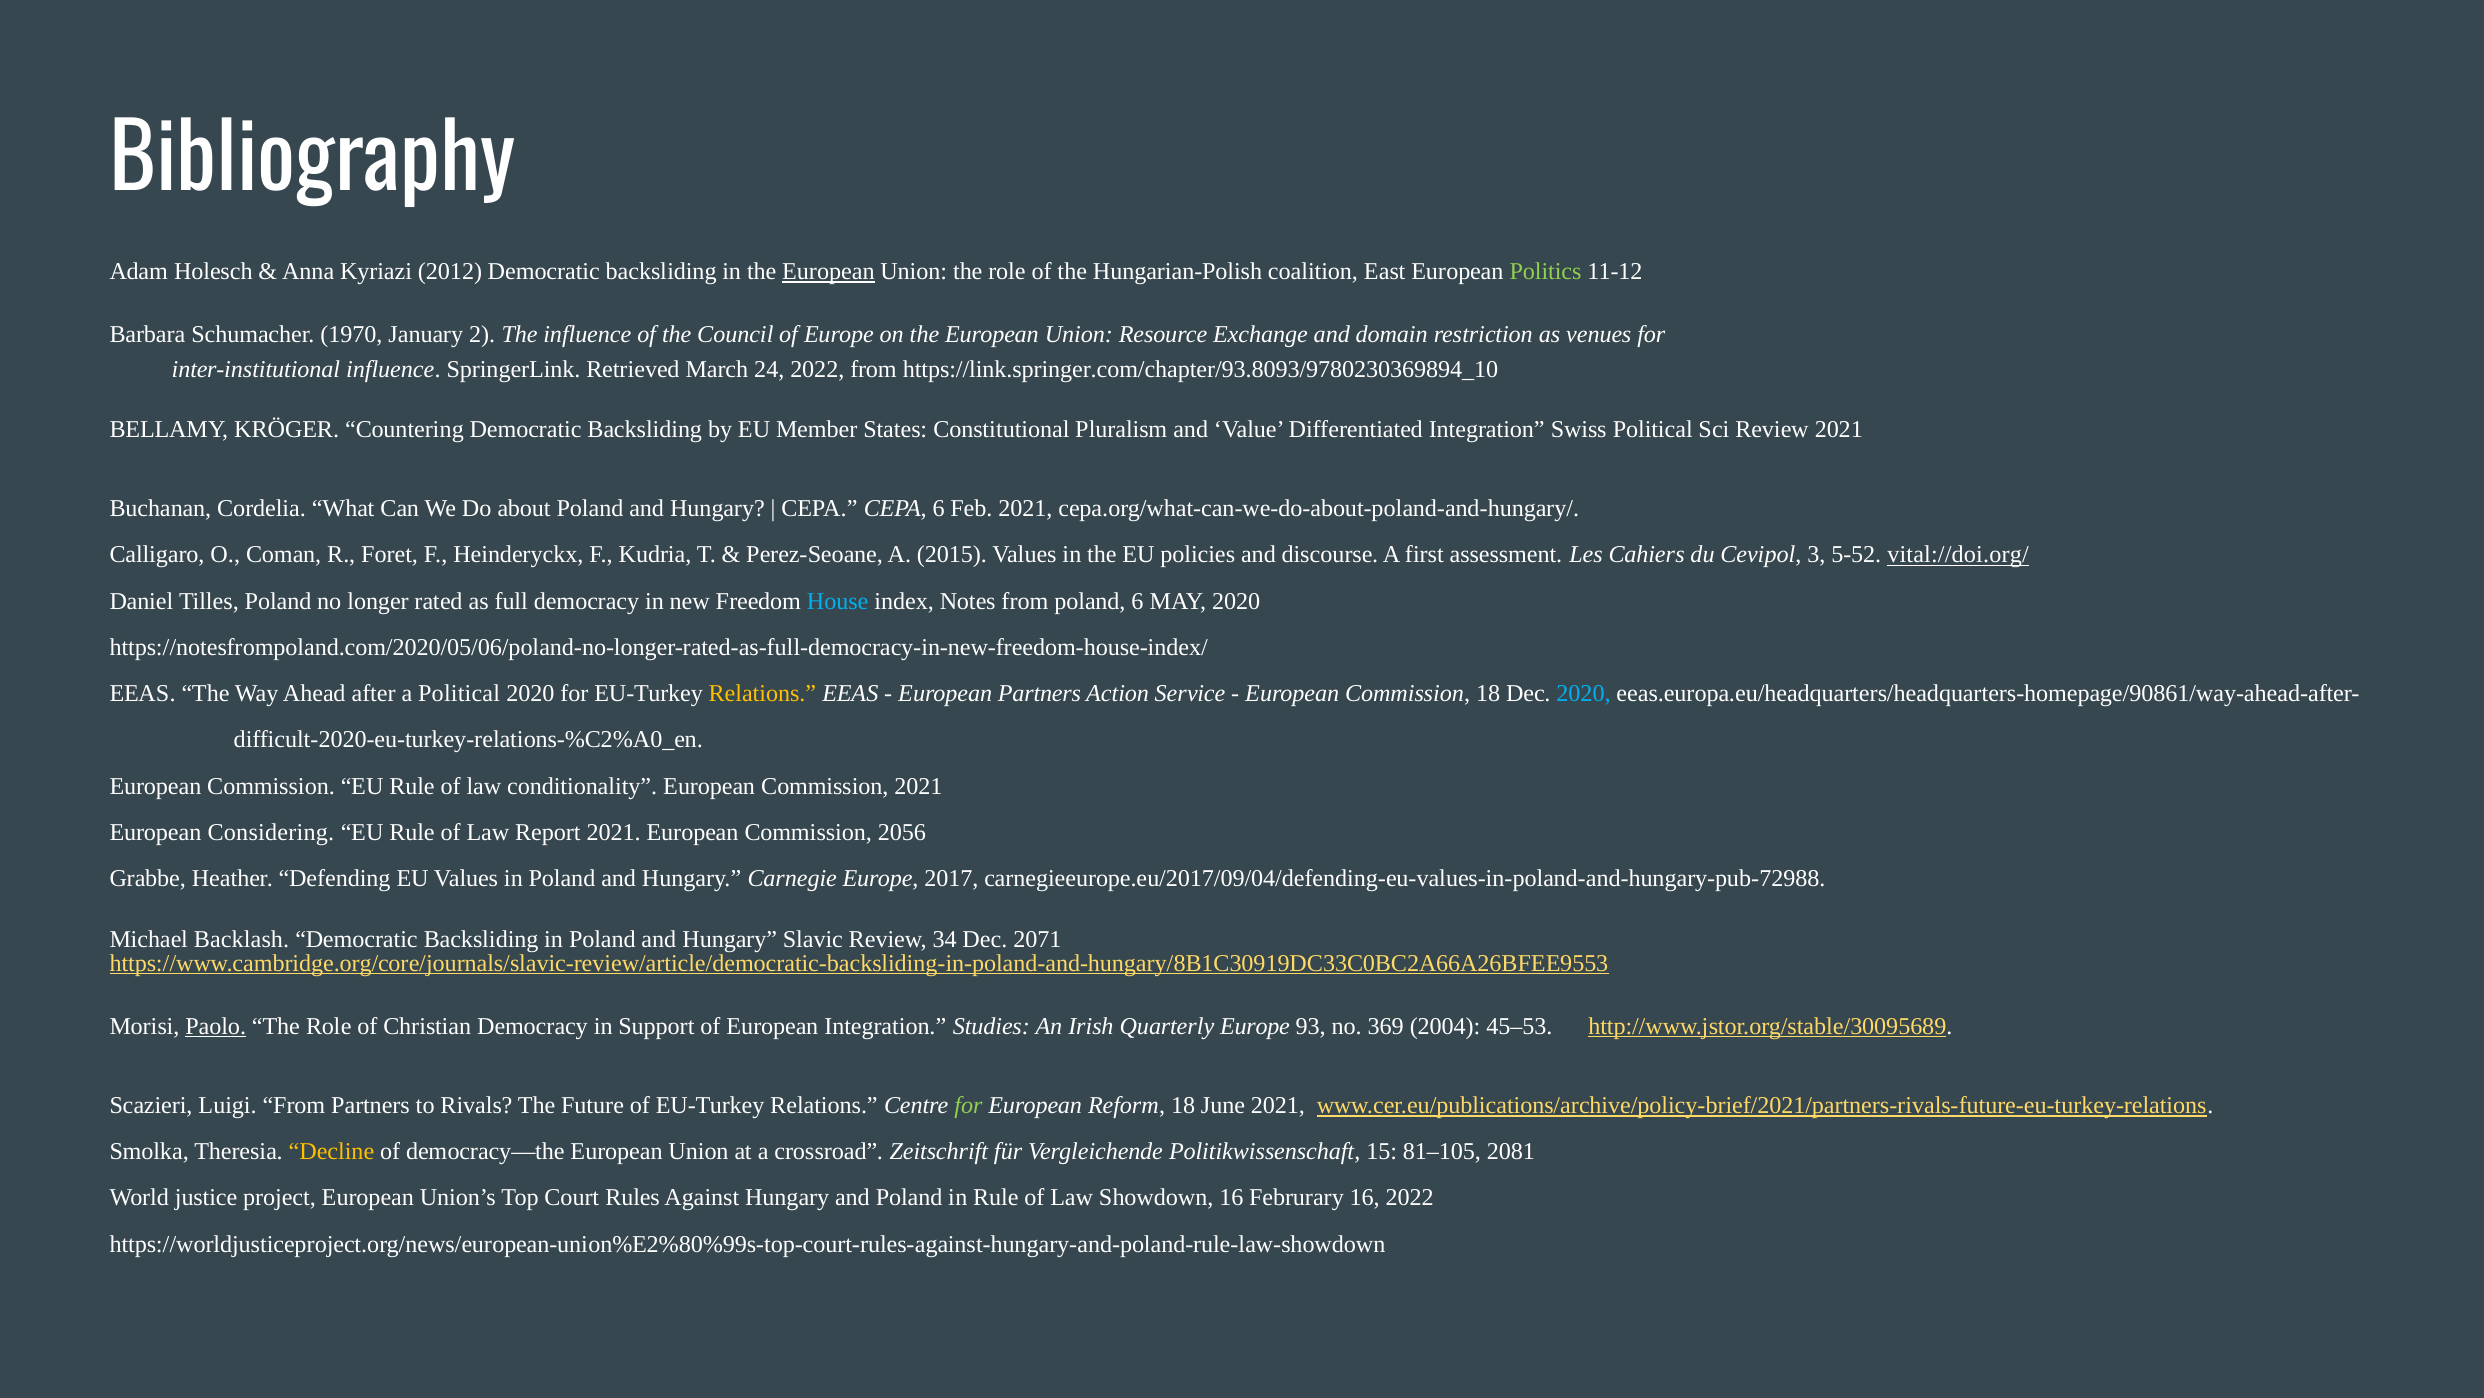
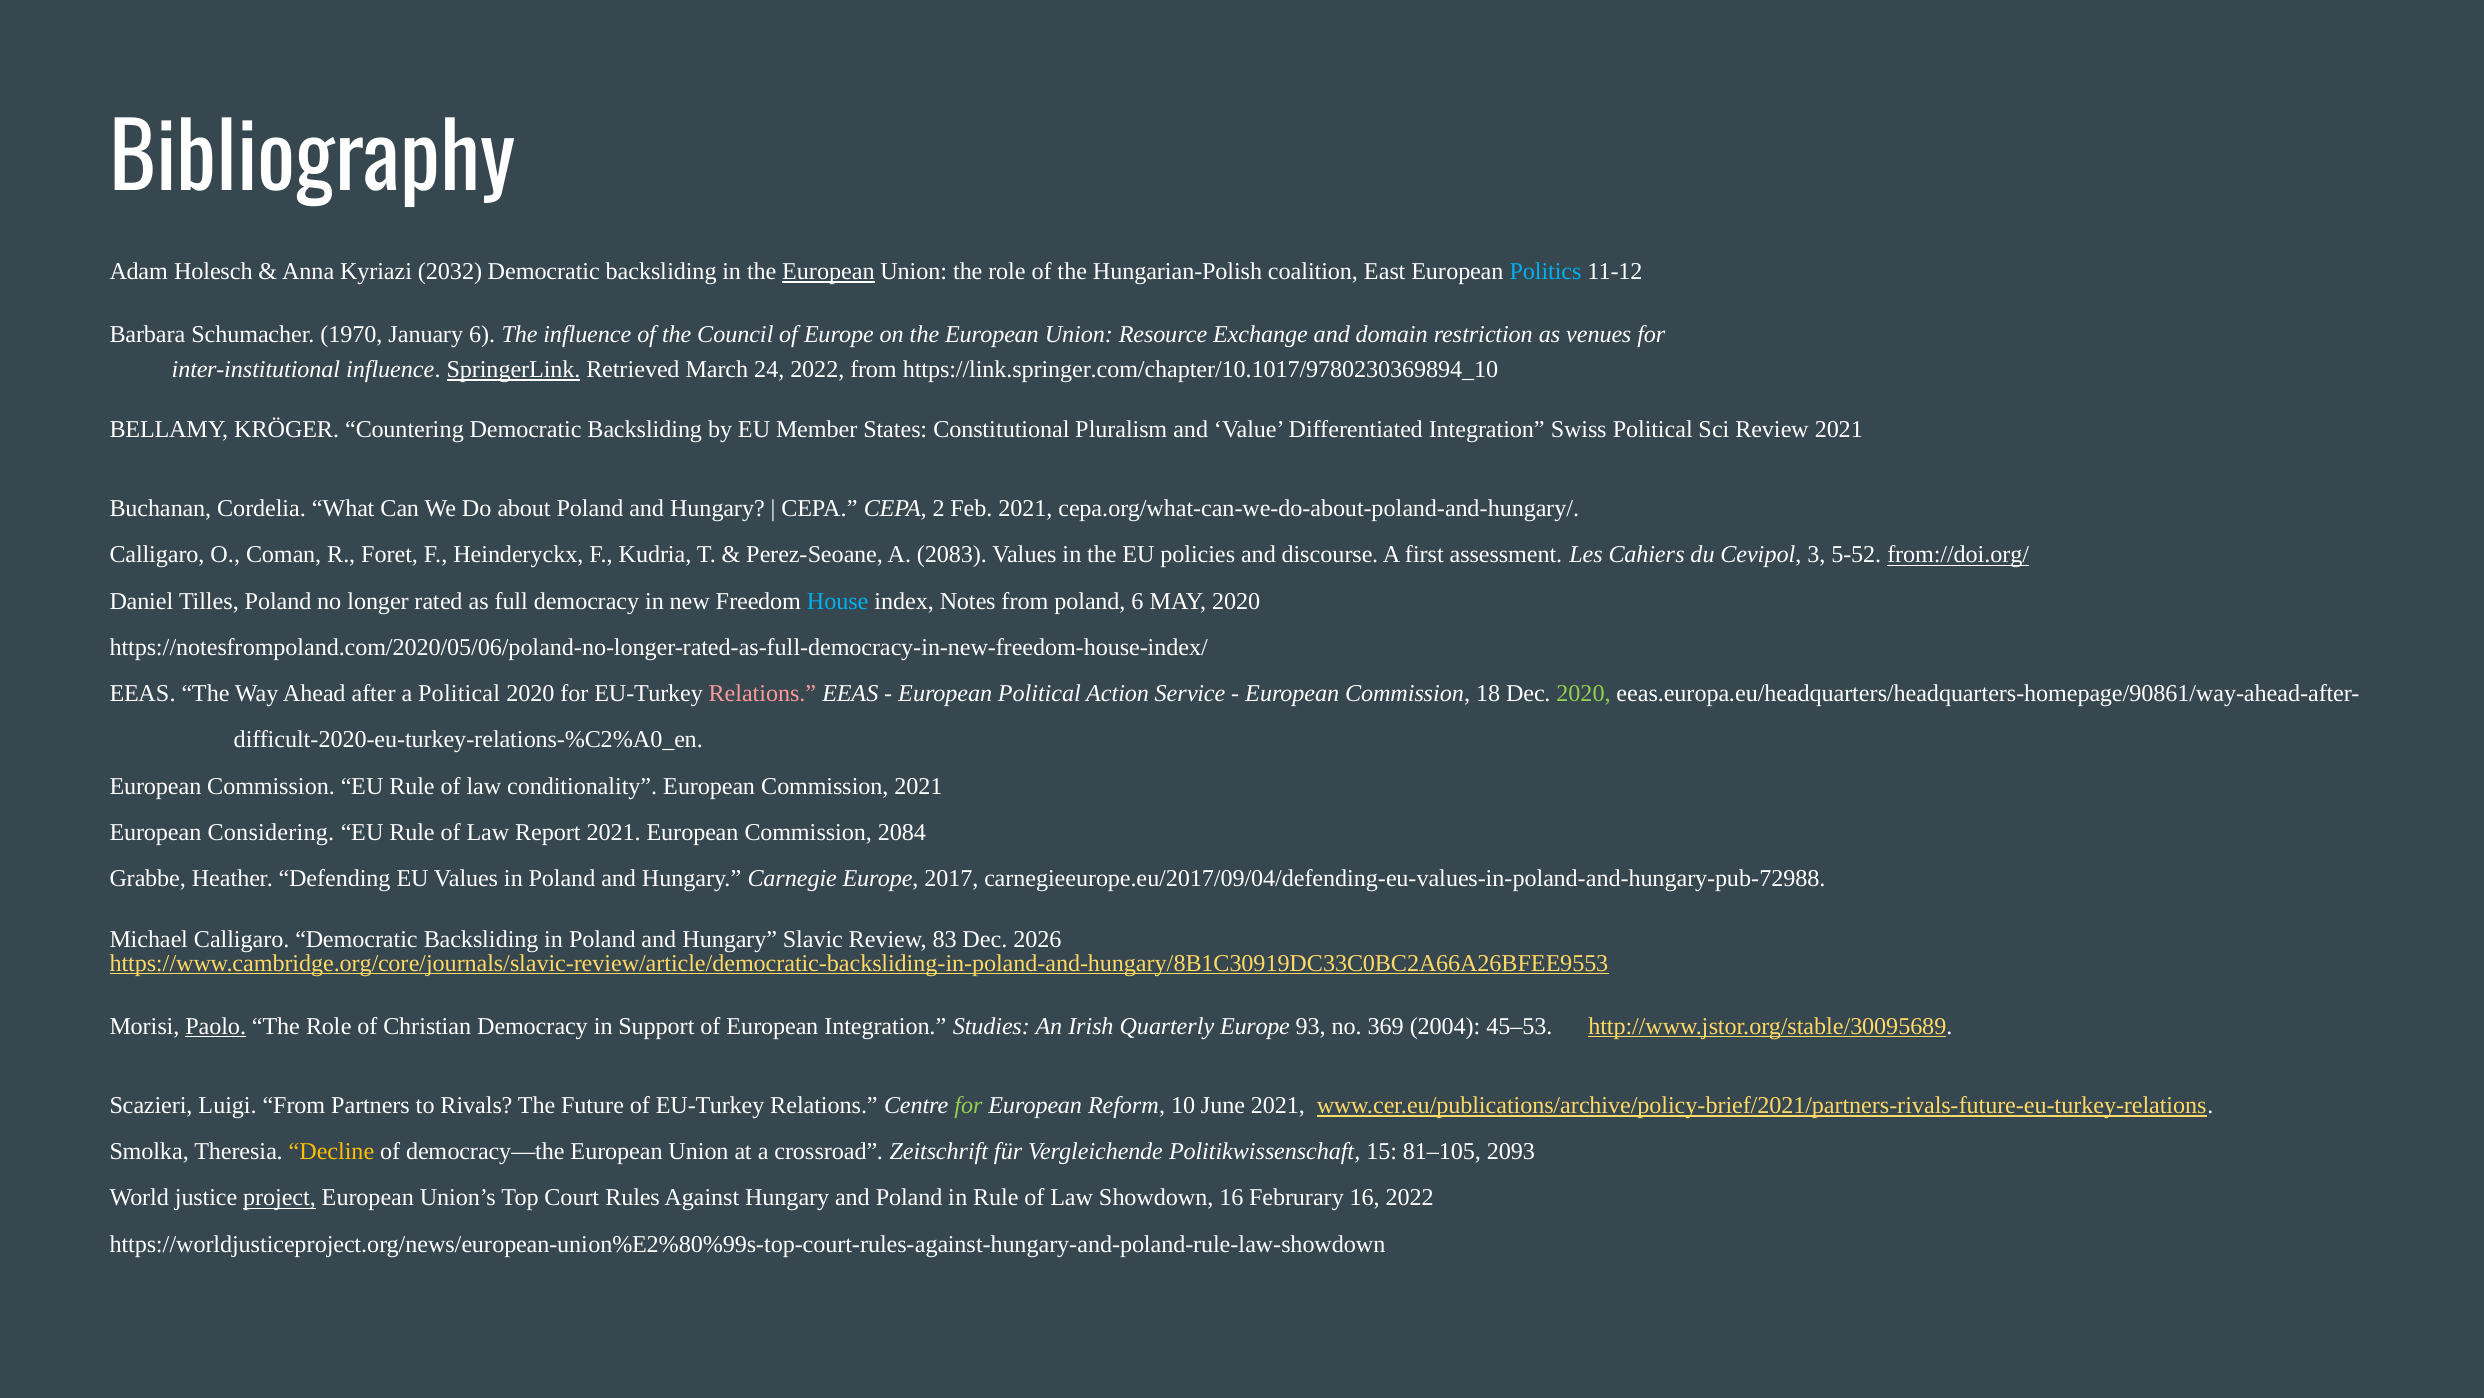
2012: 2012 -> 2032 (450, 272)
Politics colour: light green -> light blue (1546, 272)
January 2: 2 -> 6 (482, 335)
SpringerLink underline: none -> present (514, 369)
https://link.springer.com/chapter/93.8093/9780230369894_10: https://link.springer.com/chapter/93.8093/9780230369894_10 -> https://link.springer.com/chapter/10.1017/9780230369894_10 (1200, 369)
CEPA 6: 6 -> 2 (939, 508)
2015: 2015 -> 2083 (952, 555)
vital://doi.org/: vital://doi.org/ -> from://doi.org/ (1958, 555)
Relations colour: yellow -> pink (762, 693)
European Partners: Partners -> Political (1039, 693)
2020 colour: light blue -> light green (1584, 693)
2056: 2056 -> 2084 (902, 832)
Michael Backlash: Backlash -> Calligaro (242, 939)
34: 34 -> 83 (945, 939)
2071: 2071 -> 2026 (1037, 939)
Reform 18: 18 -> 10 (1183, 1105)
2081: 2081 -> 2093 (1511, 1151)
project underline: none -> present (279, 1197)
